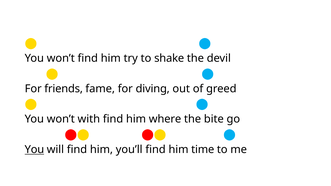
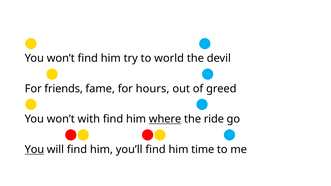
shake: shake -> world (169, 58)
diving: diving -> hours (153, 89)
where underline: none -> present (165, 119)
bite: bite -> ride (214, 119)
